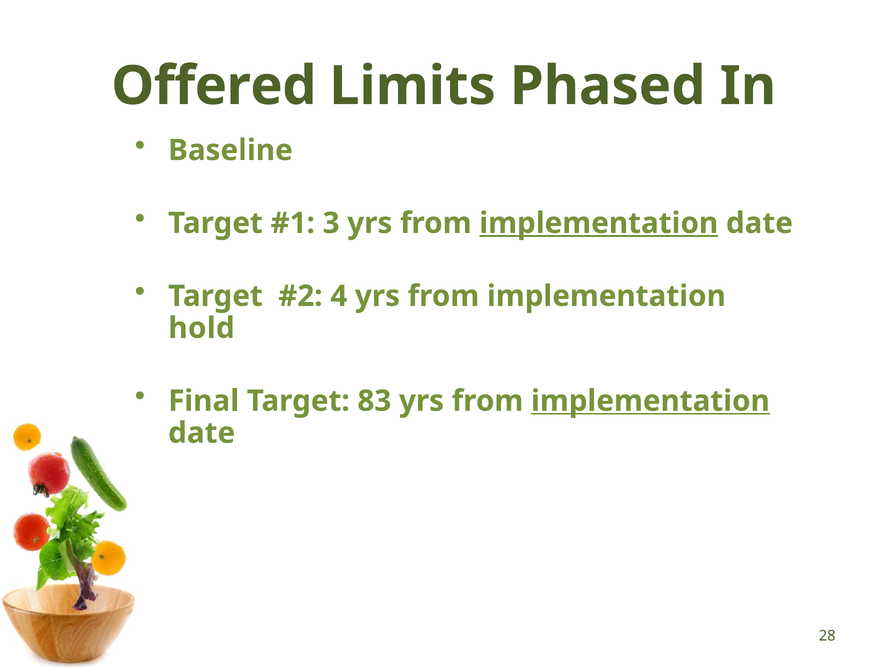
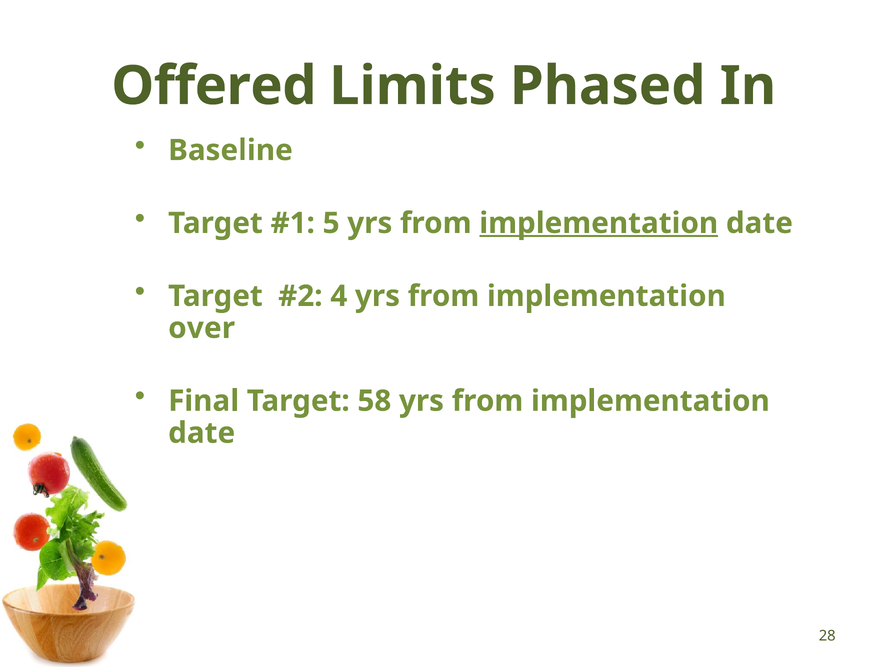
3: 3 -> 5 (331, 223)
hold: hold -> over (202, 328)
83: 83 -> 58 (374, 401)
implementation underline: present -> none (650, 401)
